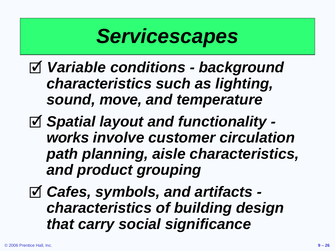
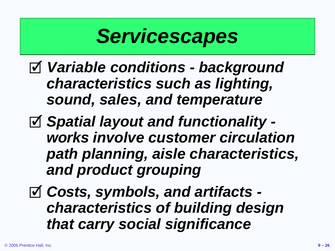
move: move -> sales (121, 100)
Cafes: Cafes -> Costs (69, 192)
